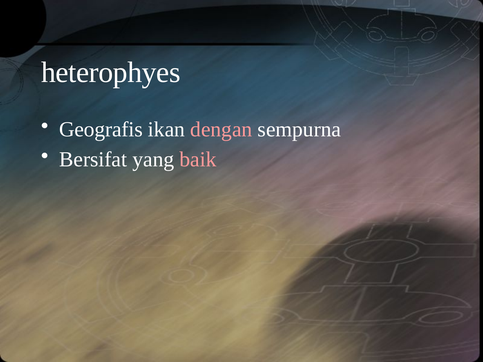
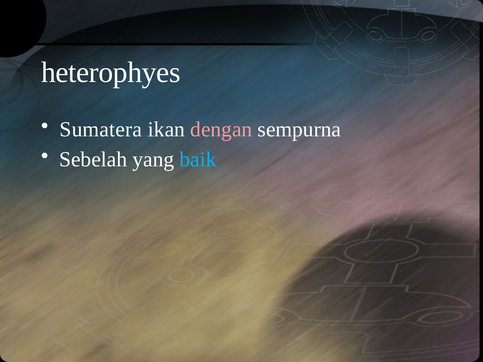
Geografis: Geografis -> Sumatera (101, 130)
Bersifat: Bersifat -> Sebelah (93, 160)
baik colour: pink -> light blue (198, 160)
